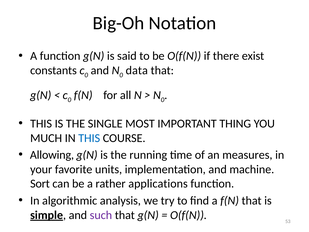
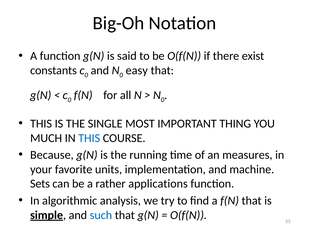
data: data -> easy (137, 70)
Allowing: Allowing -> Because (52, 155)
Sort: Sort -> Sets (40, 184)
such colour: purple -> blue (101, 215)
